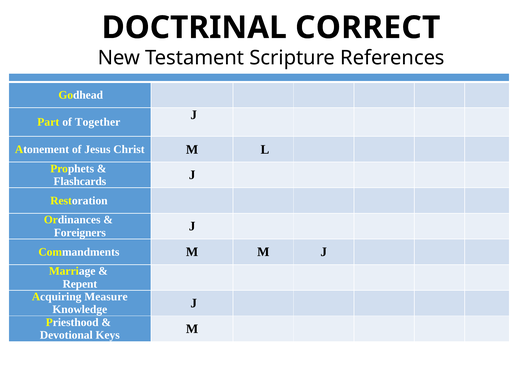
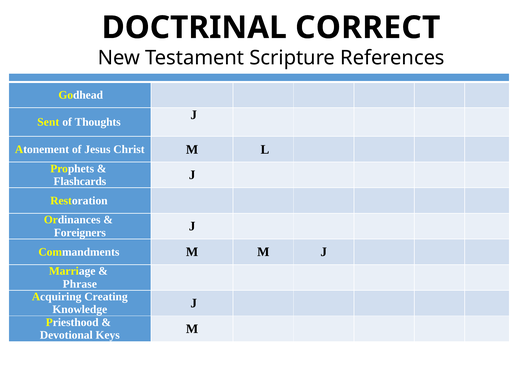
Part: Part -> Sent (48, 122)
Together: Together -> Thoughts (98, 122)
Repent: Repent -> Phrase (80, 284)
Measure: Measure -> Creating (106, 296)
